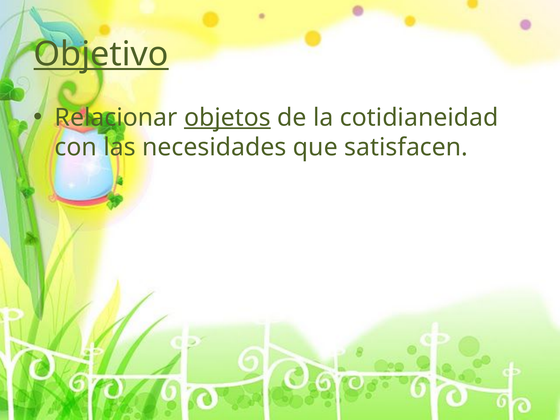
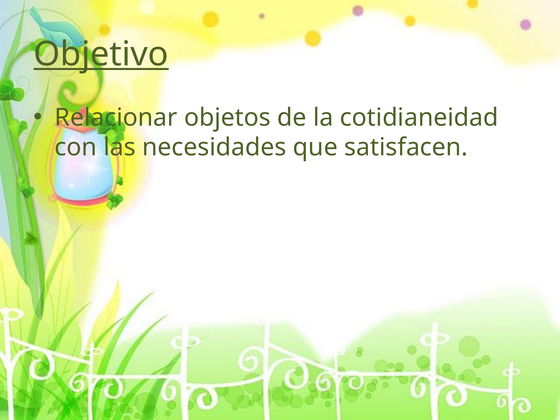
objetos underline: present -> none (227, 117)
